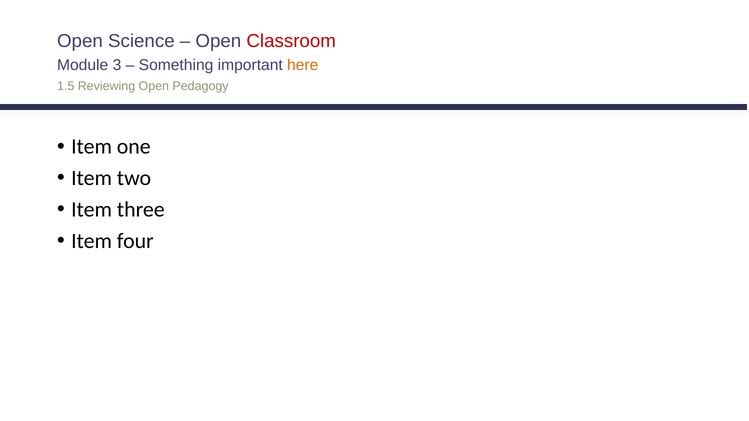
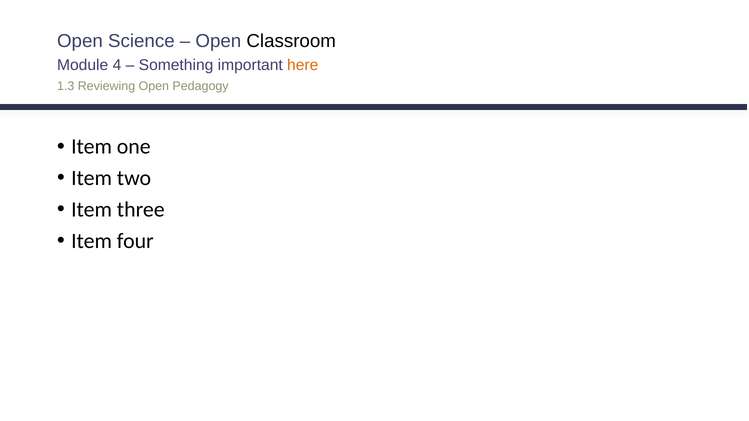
Classroom colour: red -> black (291, 41)
3: 3 -> 4 (117, 65)
1.5: 1.5 -> 1.3 (66, 86)
